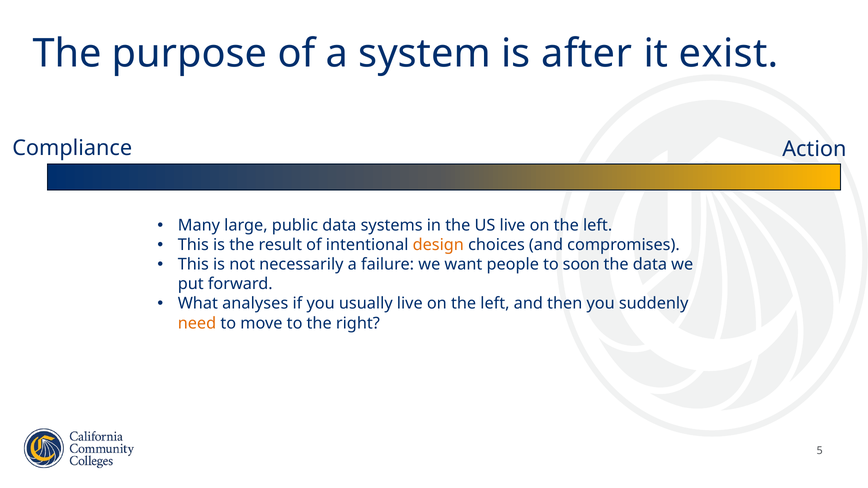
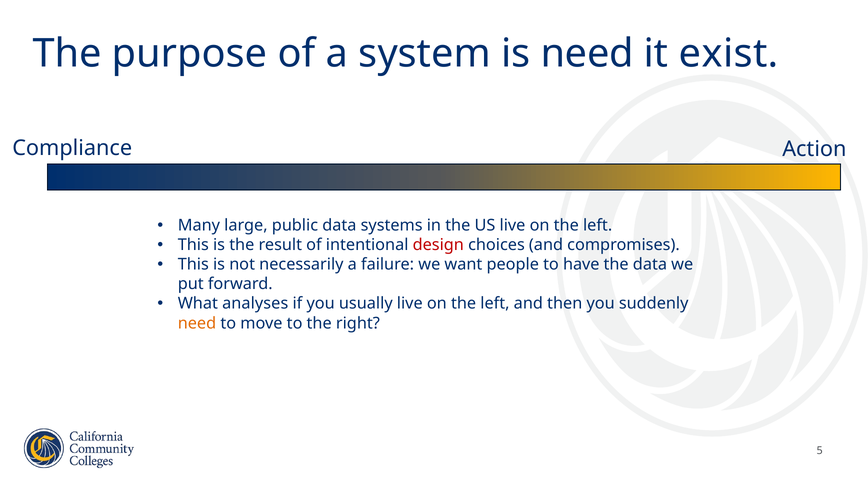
is after: after -> need (587, 54)
design colour: orange -> red (438, 245)
soon: soon -> have (581, 265)
